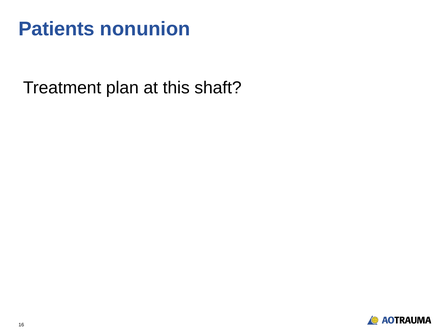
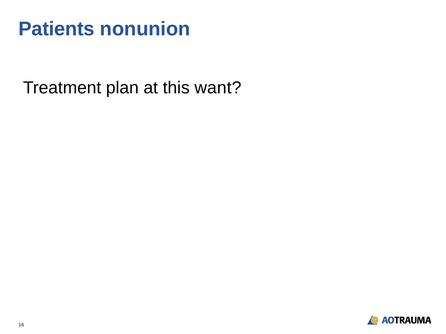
shaft: shaft -> want (218, 88)
